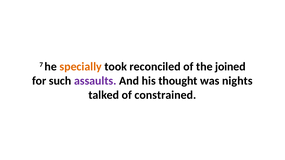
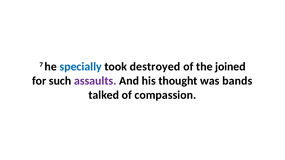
specially colour: orange -> blue (81, 67)
reconciled: reconciled -> destroyed (155, 67)
nights: nights -> bands (237, 81)
constrained: constrained -> compassion (165, 95)
